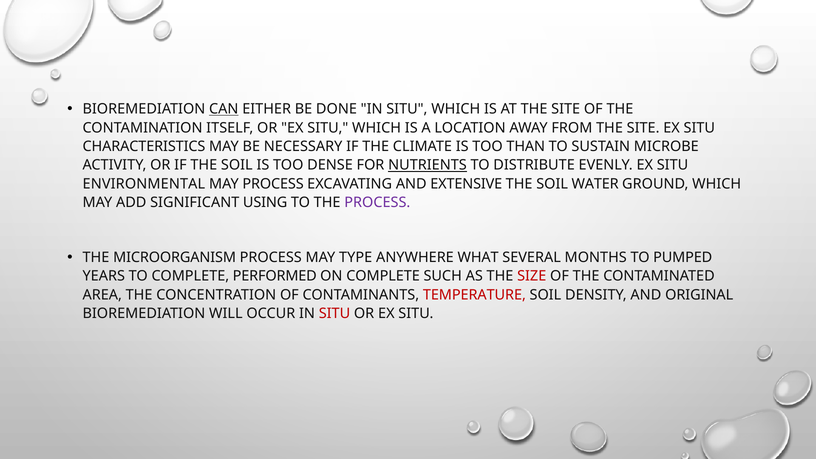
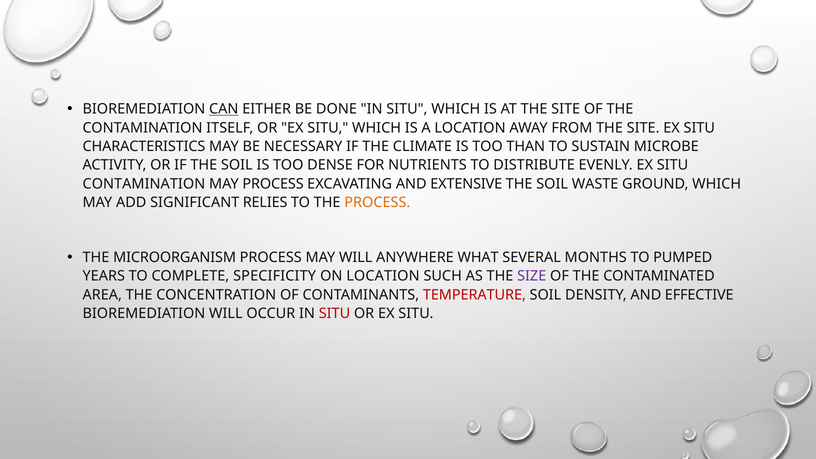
NUTRIENTS underline: present -> none (427, 165)
ENVIRONMENTAL: ENVIRONMENTAL -> CONTAMINATION (144, 184)
WATER: WATER -> WASTE (595, 184)
USING: USING -> RELIES (265, 203)
PROCESS colour: purple -> orange (377, 203)
MAY TYPE: TYPE -> WILL (356, 257)
PERFORMED: PERFORMED -> SPECIFICITY (275, 276)
ON COMPLETE: COMPLETE -> LOCATION (383, 276)
SIZE colour: red -> purple (532, 276)
ORIGINAL: ORIGINAL -> EFFECTIVE (699, 295)
